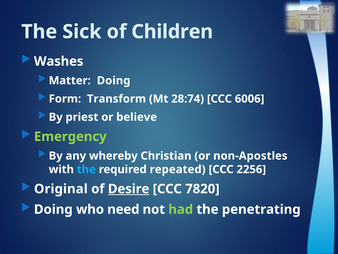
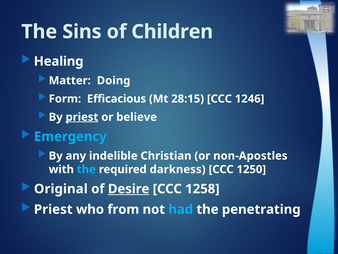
Sick: Sick -> Sins (82, 32)
Washes: Washes -> Healing (59, 61)
Transform: Transform -> Efficacious (117, 99)
28:74: 28:74 -> 28:15 (188, 99)
6006: 6006 -> 1246 (250, 99)
priest underline: none -> present (82, 117)
Emergency colour: light green -> light blue (70, 136)
whereby: whereby -> indelible (113, 156)
repeated: repeated -> darkness (178, 169)
2256: 2256 -> 1250 (251, 169)
7820: 7820 -> 1258 (202, 189)
Doing: Doing -> Priest (53, 209)
need: need -> from (123, 209)
had colour: light green -> light blue (181, 209)
